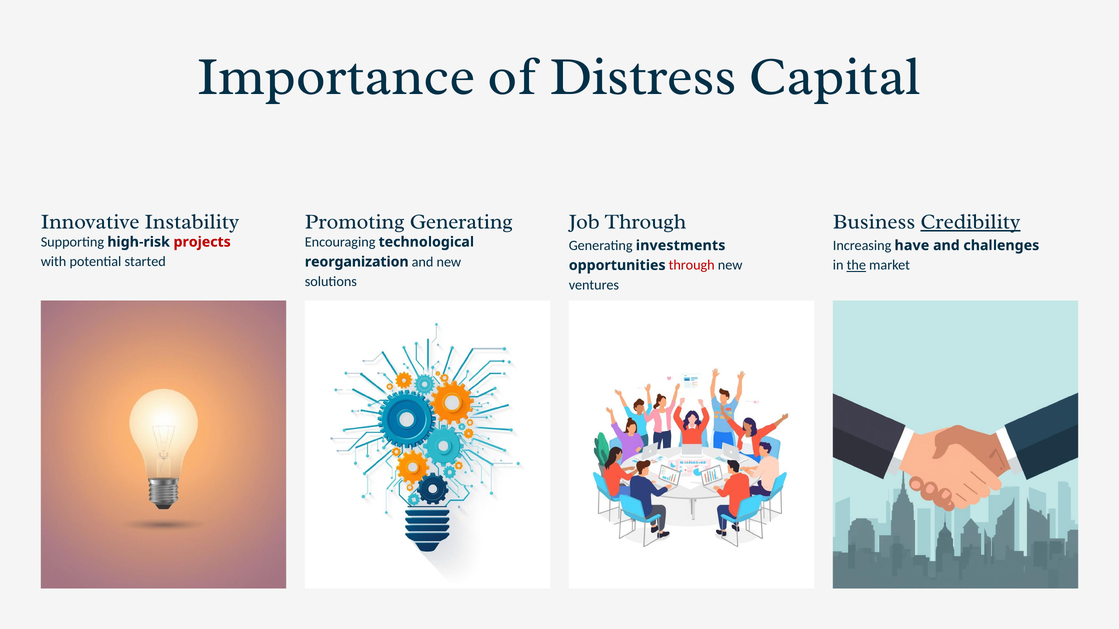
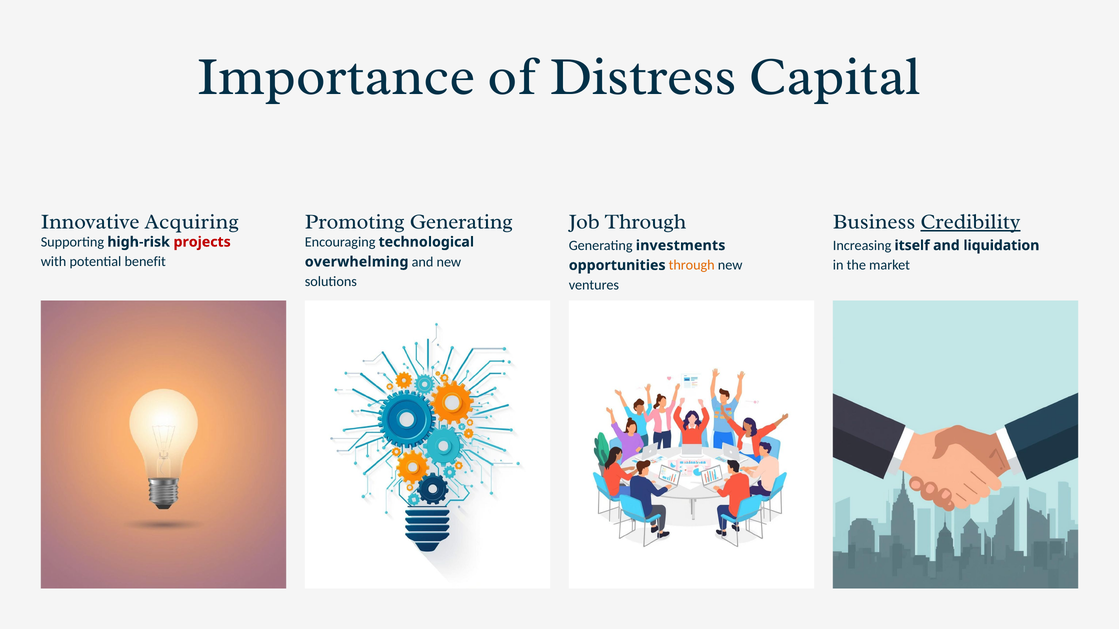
Instability: Instability -> Acquiring (192, 222)
have: have -> itself (912, 246)
challenges: challenges -> liquidation (1001, 246)
started: started -> benefit (145, 262)
reorganization: reorganization -> overwhelming (357, 262)
the underline: present -> none (856, 265)
through colour: red -> orange (692, 265)
